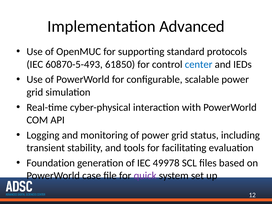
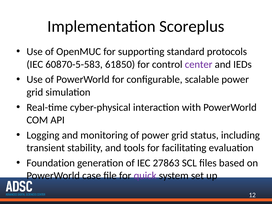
Advanced: Advanced -> Scoreplus (192, 26)
60870-5-493: 60870-5-493 -> 60870-5-583 (74, 64)
center colour: blue -> purple (199, 64)
49978: 49978 -> 27863 (166, 163)
